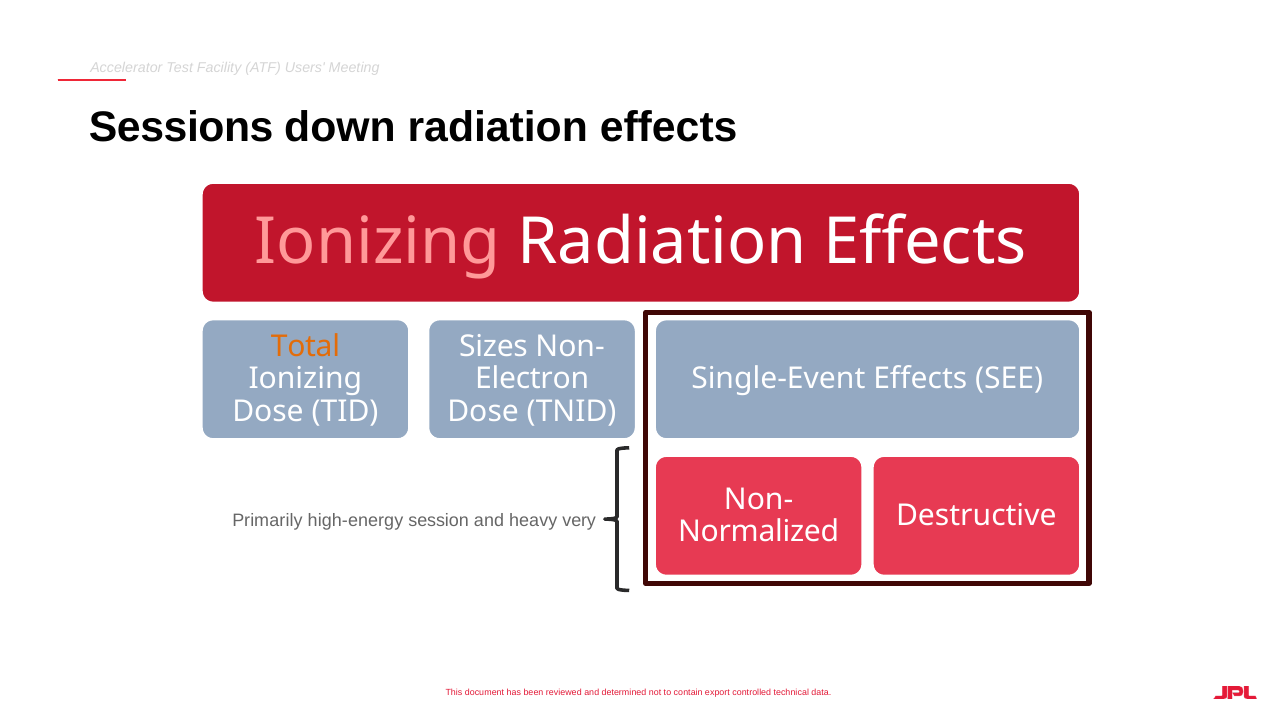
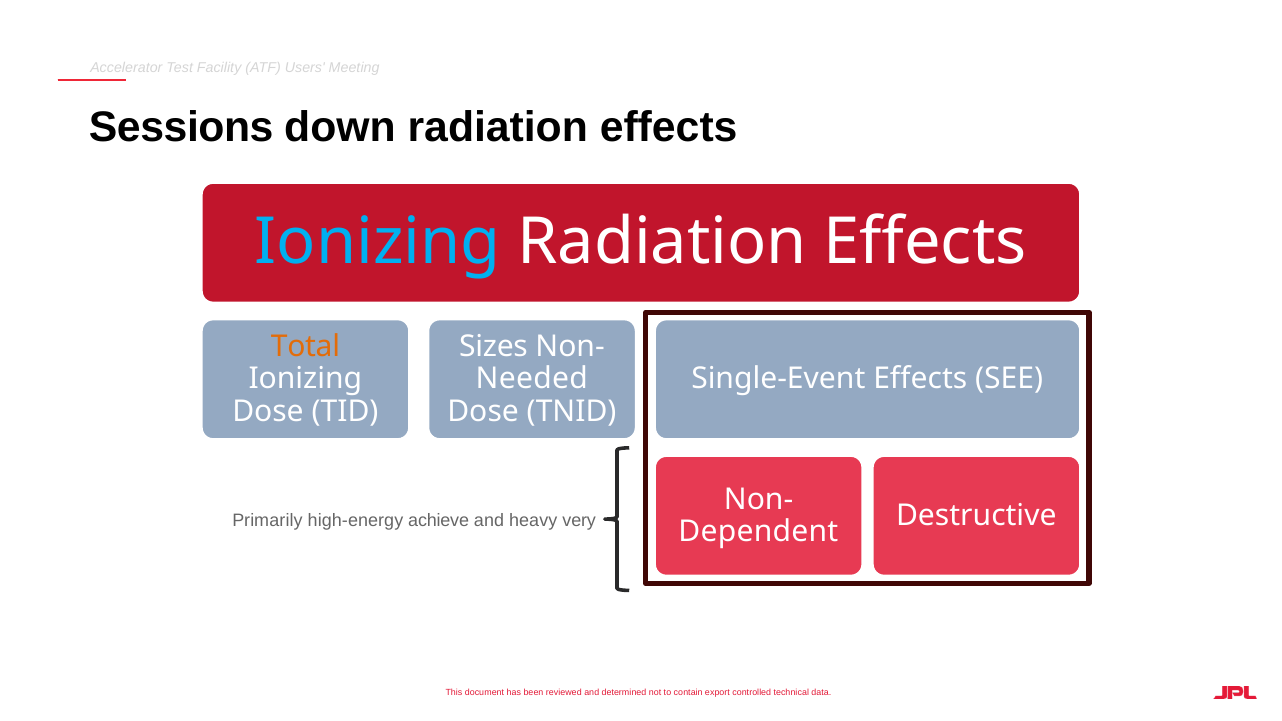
Ionizing colour: pink -> light blue (378, 242)
Electron: Electron -> Needed (532, 379)
session: session -> achieve (439, 520)
Normalized: Normalized -> Dependent (758, 532)
